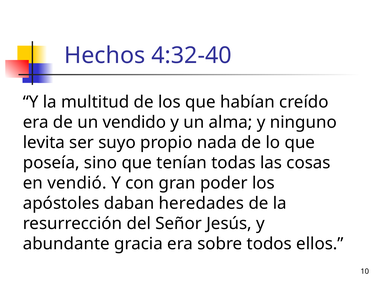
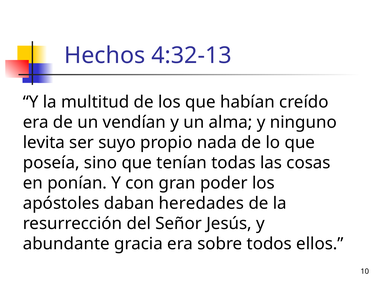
4:32-40: 4:32-40 -> 4:32-13 (192, 56)
vendido: vendido -> vendían (134, 123)
vendió: vendió -> ponían (77, 184)
